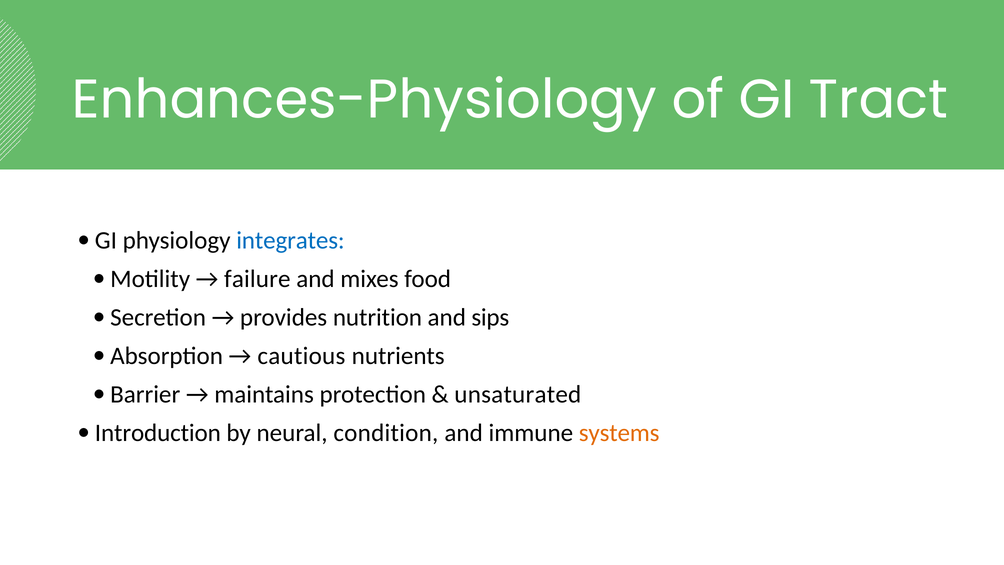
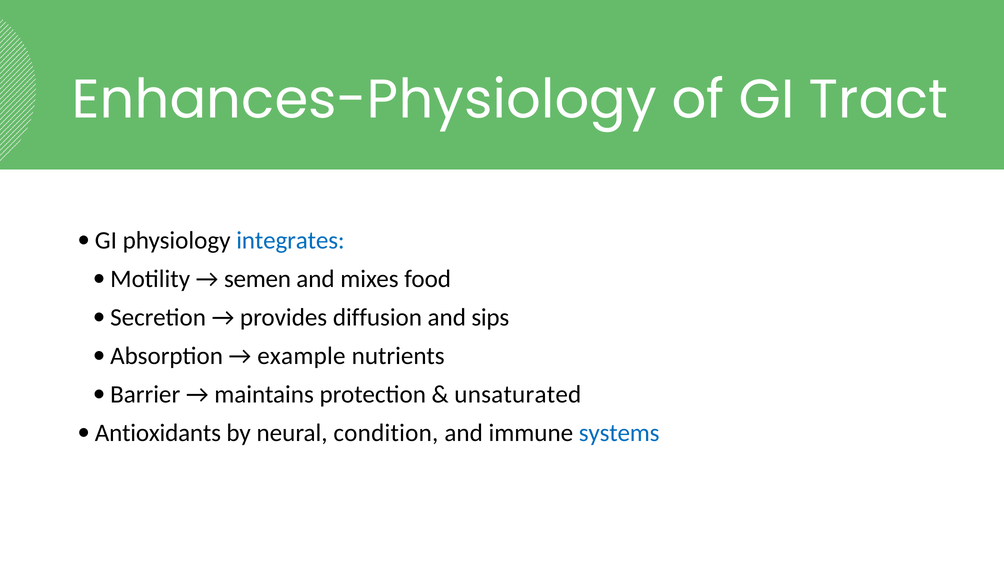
failure: failure -> semen (258, 279)
nutrition: nutrition -> diffusion (377, 317)
cautious: cautious -> example (301, 356)
Introduction: Introduction -> Antioxidants (158, 433)
systems colour: orange -> blue (619, 433)
